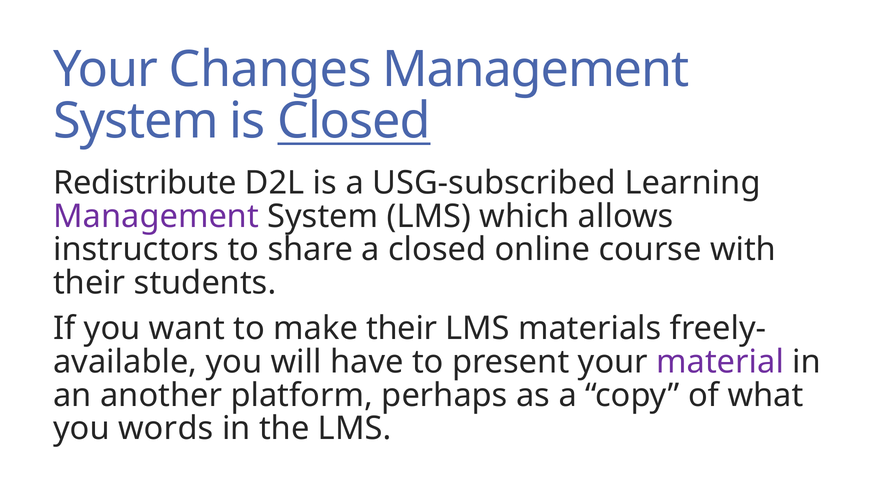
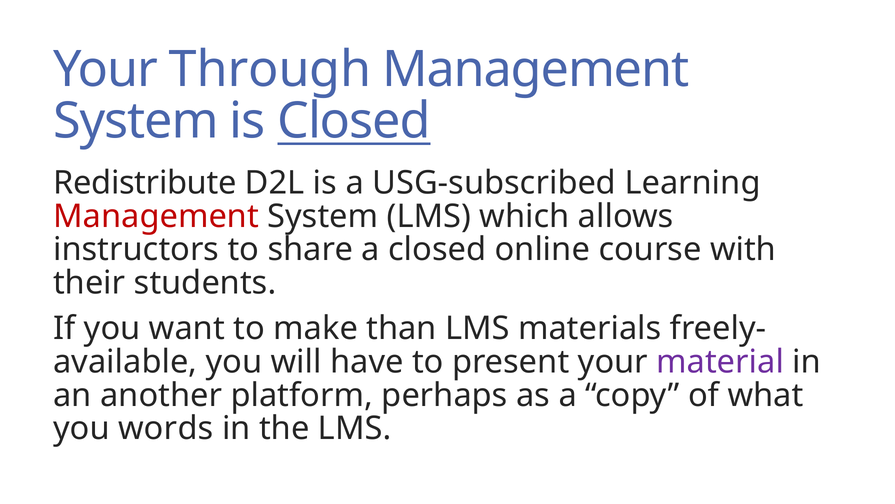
Changes: Changes -> Through (270, 70)
Management colour: purple -> red (156, 216)
make their: their -> than (402, 328)
